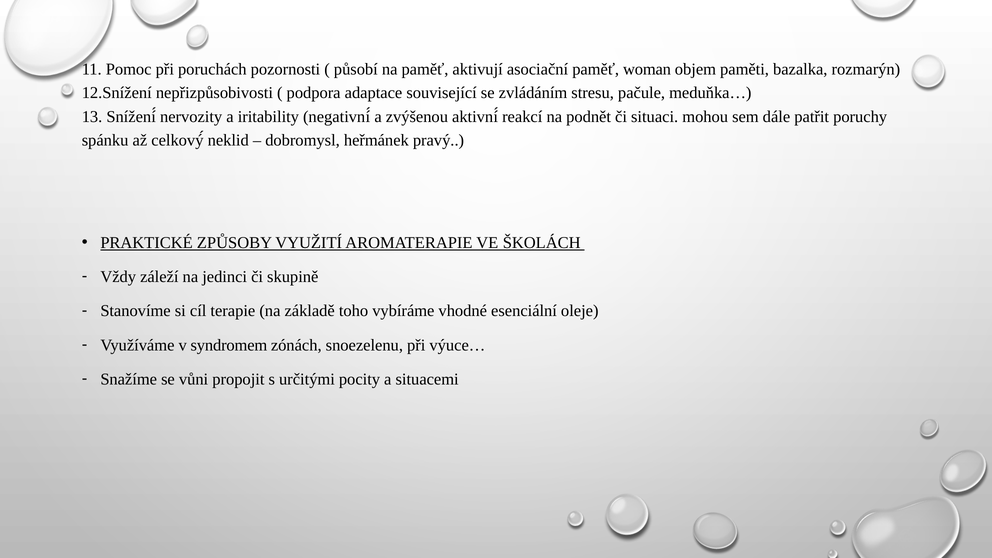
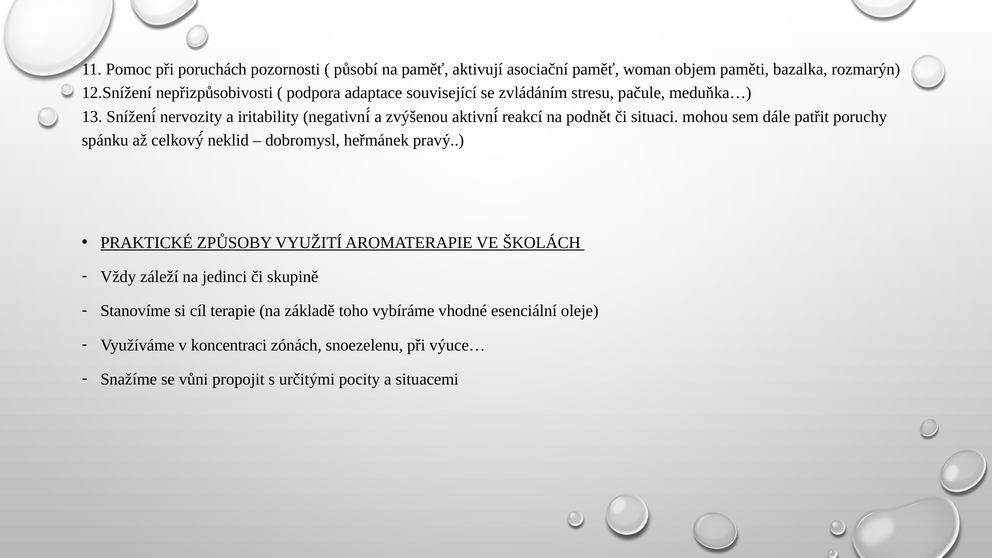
syndromem: syndromem -> koncentraci (229, 345)
